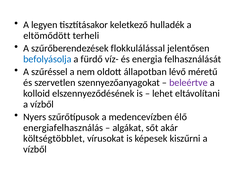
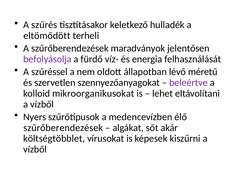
legyen: legyen -> szűrés (44, 25)
flokkulálással: flokkulálással -> maradványok (138, 48)
befolyásolja colour: blue -> purple (47, 59)
elszennyeződésének: elszennyeződésének -> mikroorganikusokat (93, 93)
energiafelhasználás: energiafelhasználás -> szűrőberendezések (63, 127)
